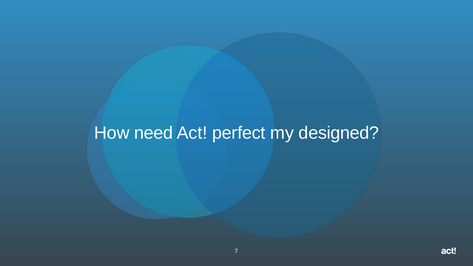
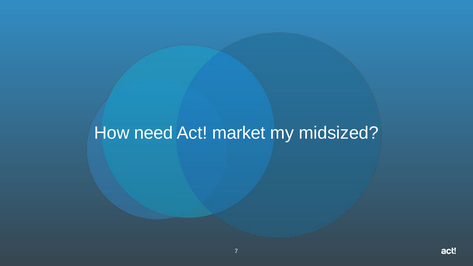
perfect: perfect -> market (239, 133)
designed: designed -> midsized (339, 133)
